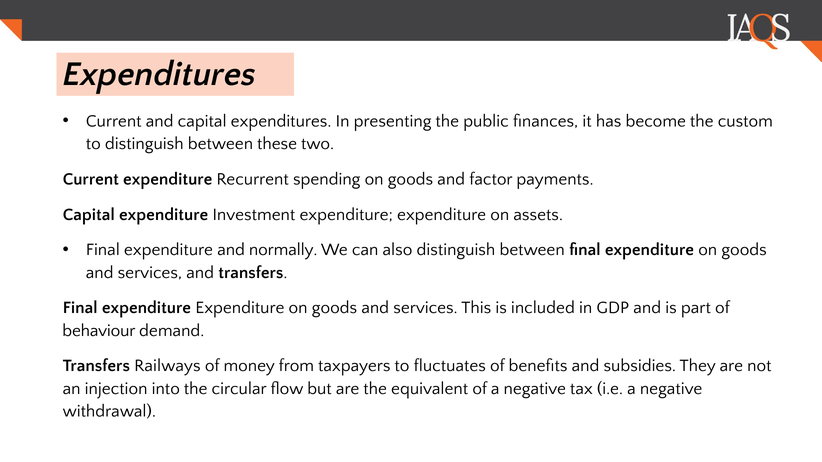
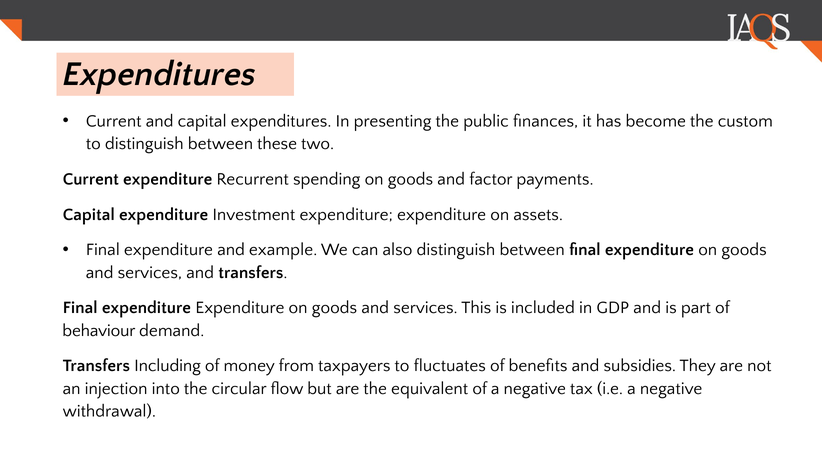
normally: normally -> example (283, 250)
Railways: Railways -> Including (168, 366)
